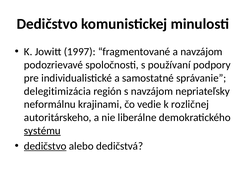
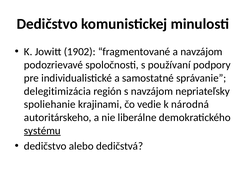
1997: 1997 -> 1902 (80, 52)
neformálnu: neformálnu -> spoliehanie (50, 104)
rozličnej: rozličnej -> národná (190, 104)
dedičstvo underline: present -> none (45, 146)
